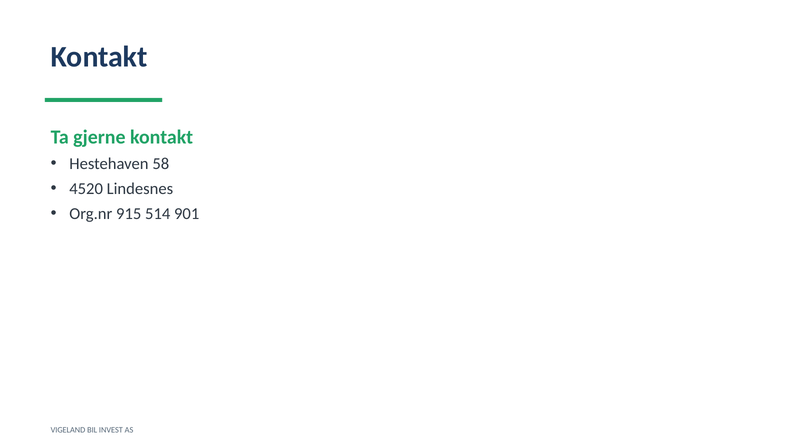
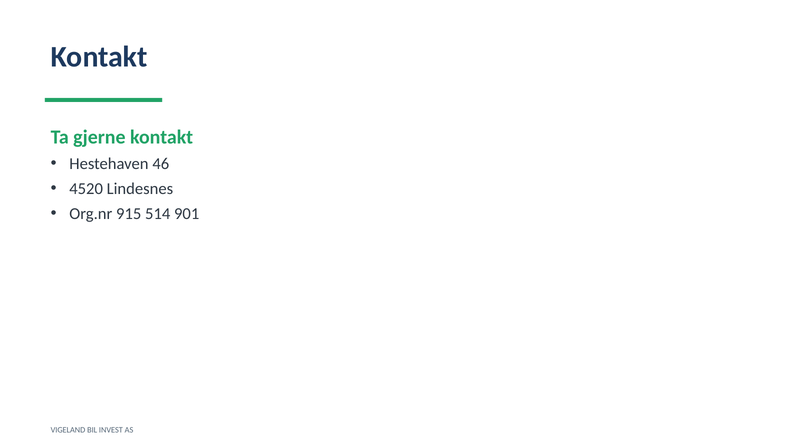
58: 58 -> 46 (161, 164)
